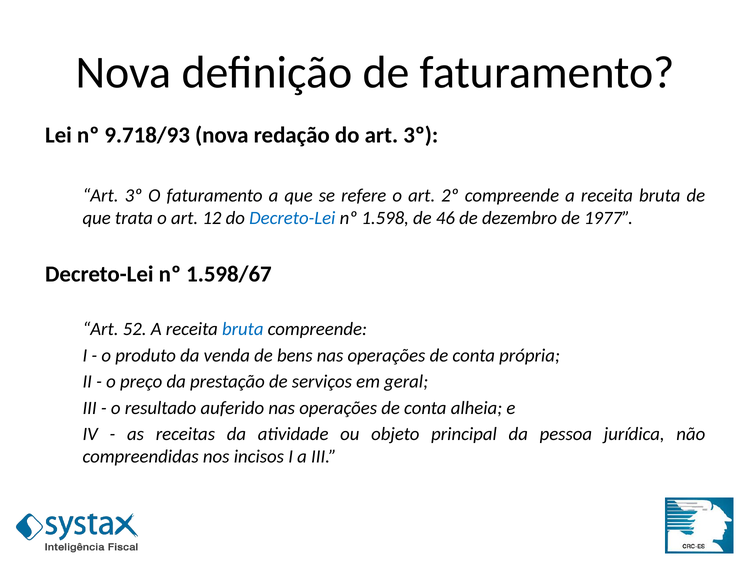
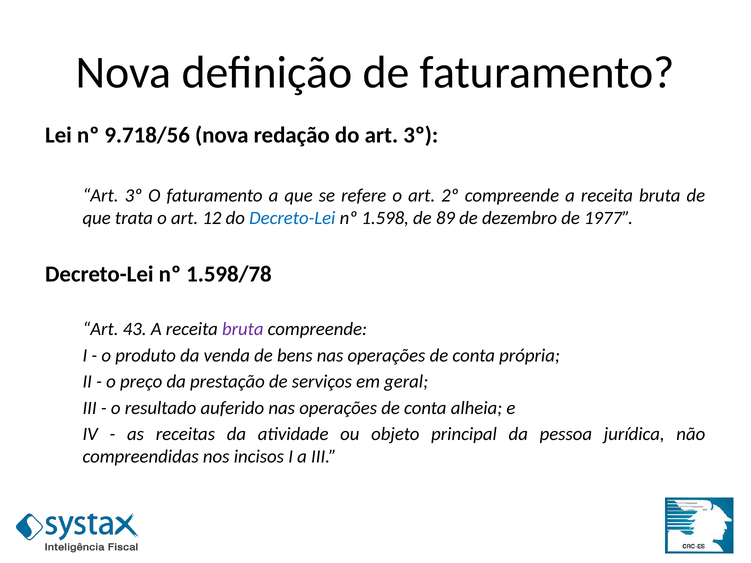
9.718/93: 9.718/93 -> 9.718/56 (147, 135)
46: 46 -> 89 (445, 218)
1.598/67: 1.598/67 -> 1.598/78 (229, 274)
52: 52 -> 43 (135, 329)
bruta colour: blue -> purple (243, 329)
